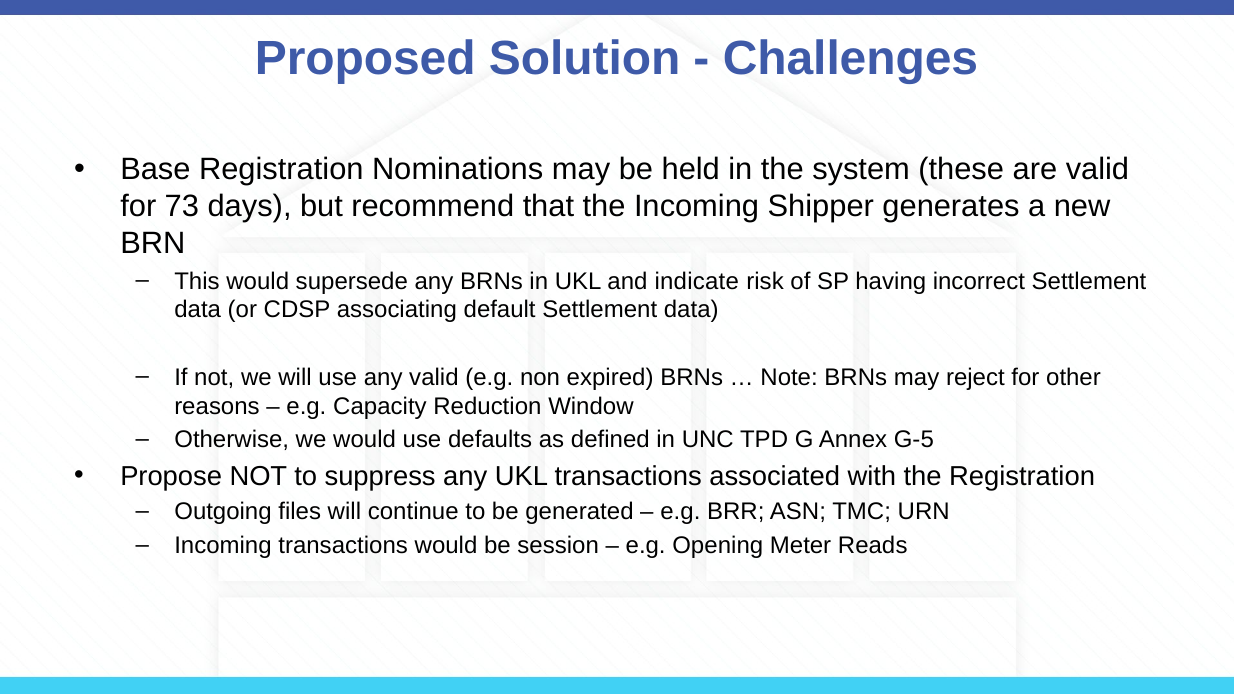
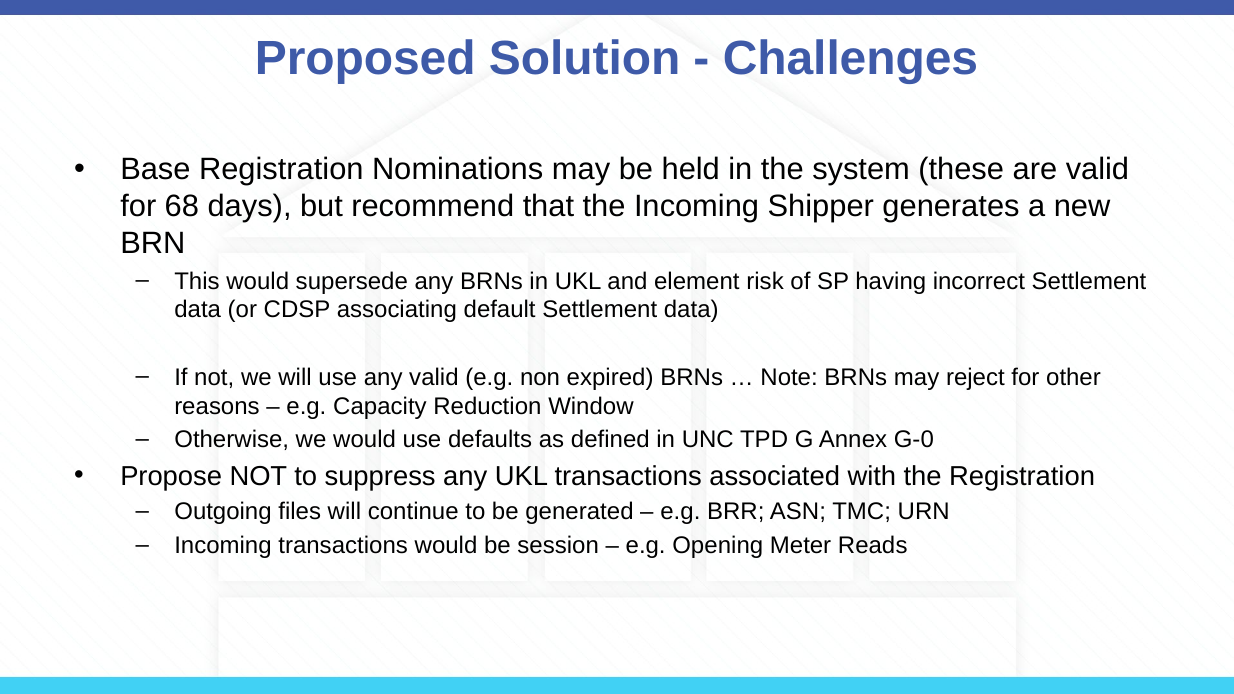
73: 73 -> 68 (182, 207)
indicate: indicate -> element (697, 281)
G-5: G-5 -> G-0 (914, 440)
